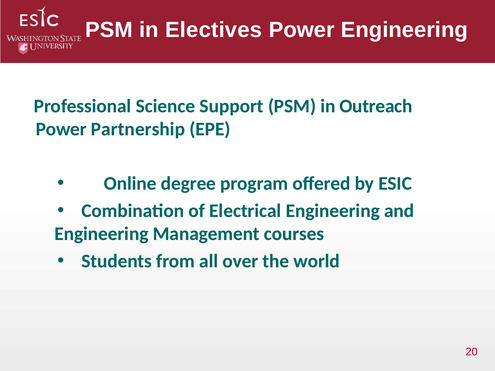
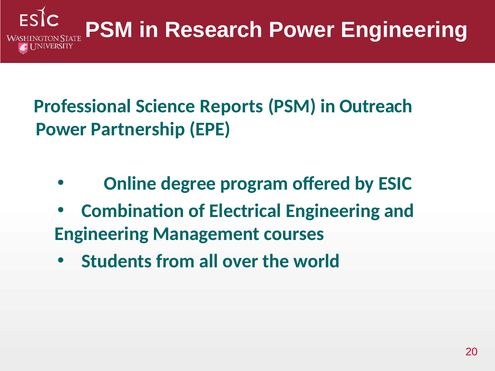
Electives: Electives -> Research (214, 30)
Support: Support -> Reports (232, 106)
